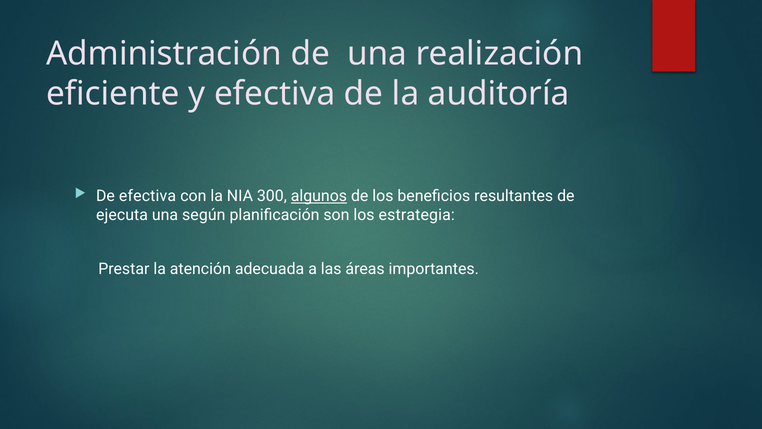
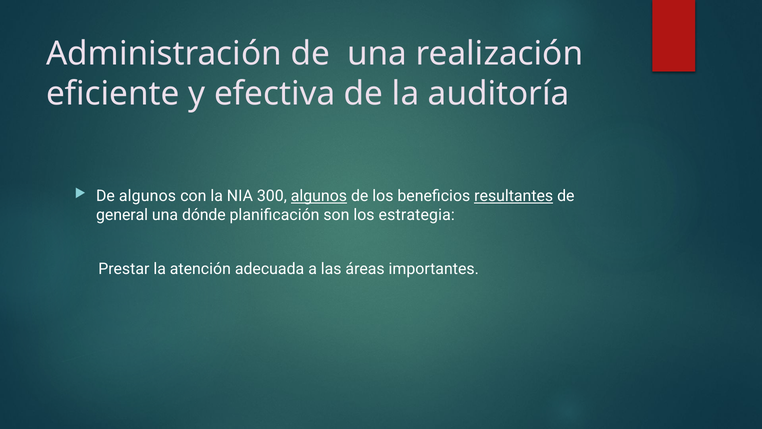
De efectiva: efectiva -> algunos (148, 196)
resultantes underline: none -> present (514, 196)
ejecuta: ejecuta -> general (122, 215)
según: según -> dónde (204, 215)
